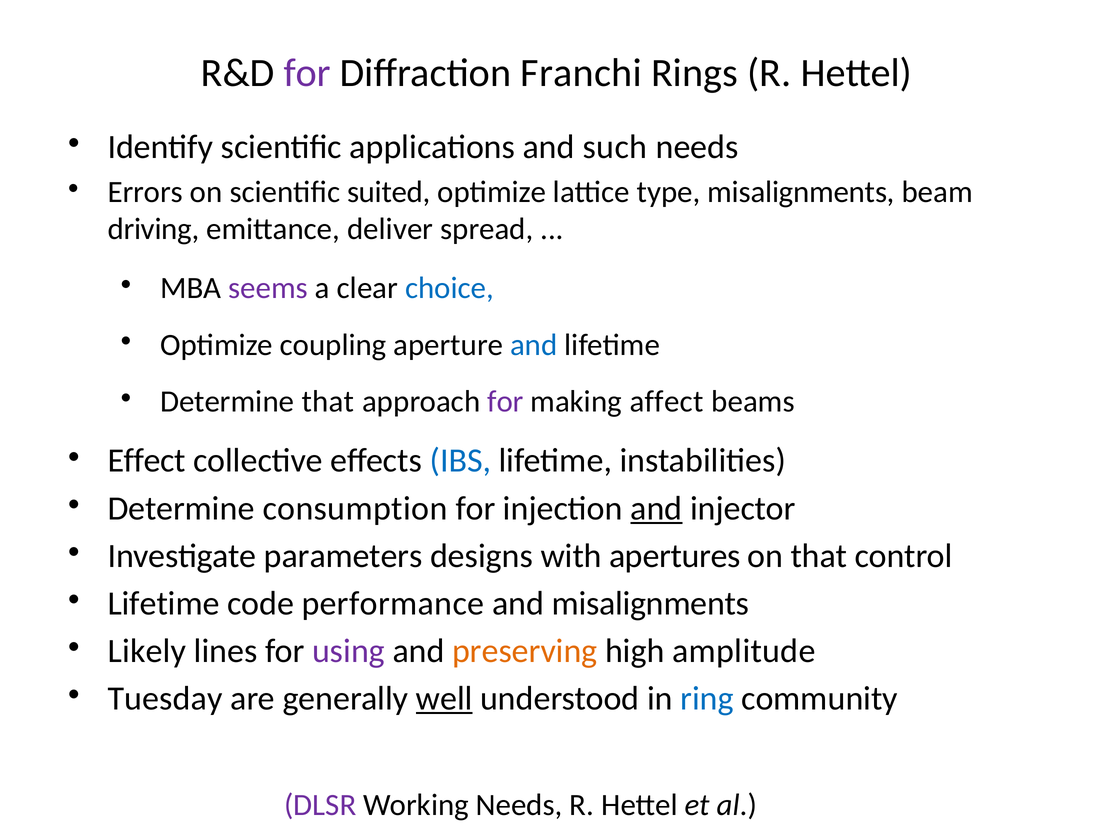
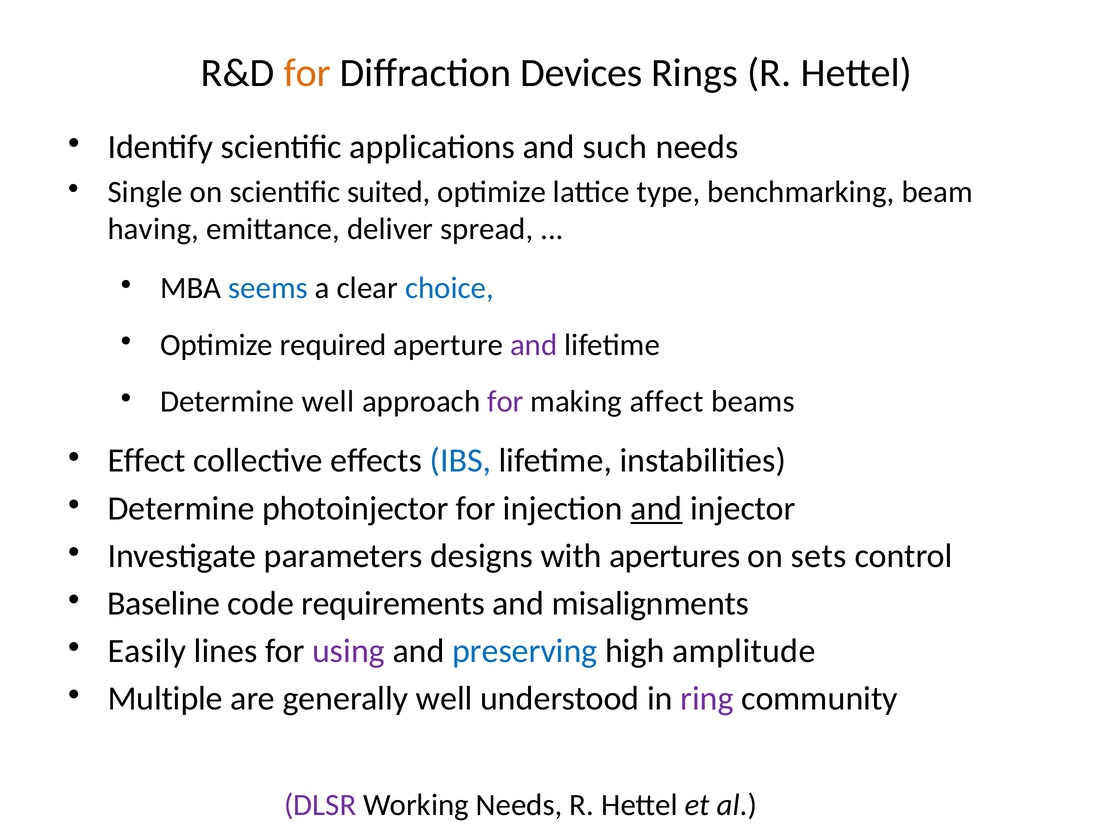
for colour: purple -> orange (307, 73)
Franchi: Franchi -> Devices (581, 73)
Errors: Errors -> Single (145, 192)
type misalignments: misalignments -> benchmarking (801, 192)
driving: driving -> having (153, 229)
seems colour: purple -> blue (268, 288)
coupling: coupling -> required (333, 345)
and colour: blue -> purple (534, 345)
Determine that: that -> well (328, 402)
consumption: consumption -> photoinjector (355, 509)
on that: that -> sets (819, 556)
Lifetime: Lifetime -> Baseline (164, 604)
performance: performance -> requirements (393, 604)
Likely: Likely -> Easily (147, 651)
preserving colour: orange -> blue (525, 651)
Tuesday: Tuesday -> Multiple (165, 699)
well underline: present -> none (444, 699)
ring colour: blue -> purple (707, 699)
